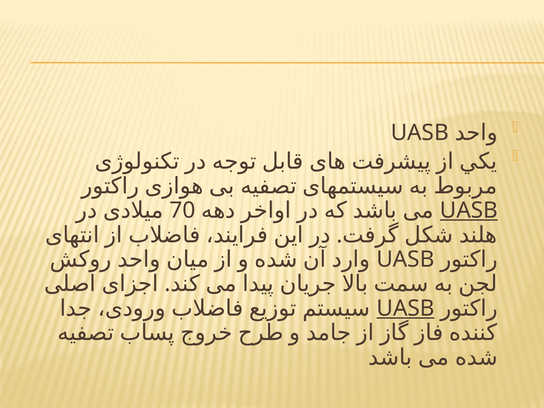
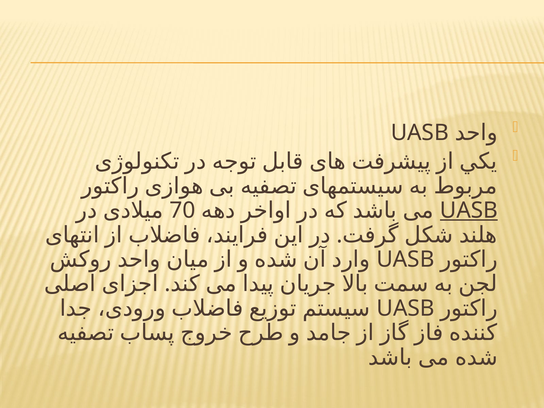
UASB underline: present -> none (406, 308)
